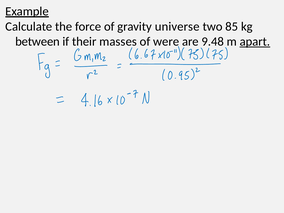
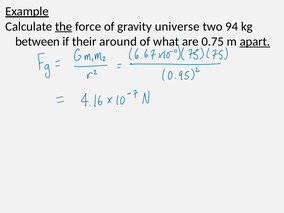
the underline: none -> present (64, 26)
85: 85 -> 94 (232, 26)
masses: masses -> around (118, 42)
were: were -> what (166, 42)
9.48: 9.48 -> 0.75 (213, 42)
